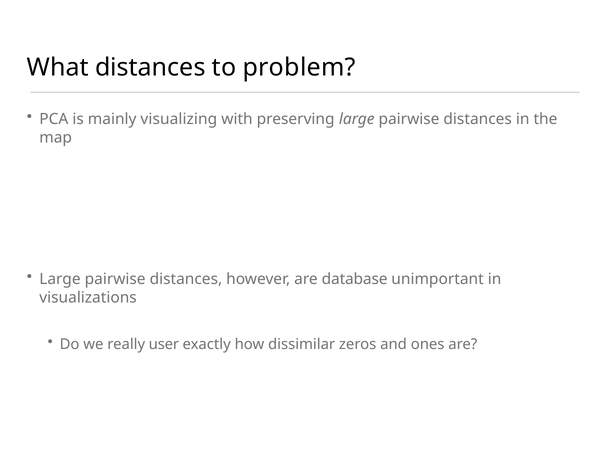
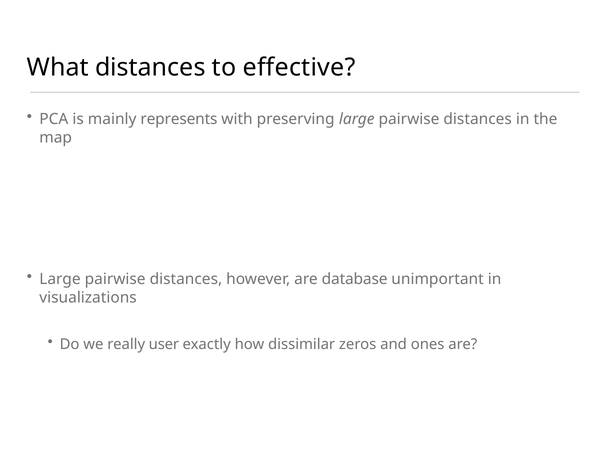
problem: problem -> effective (299, 68)
visualizing: visualizing -> represents (179, 119)
